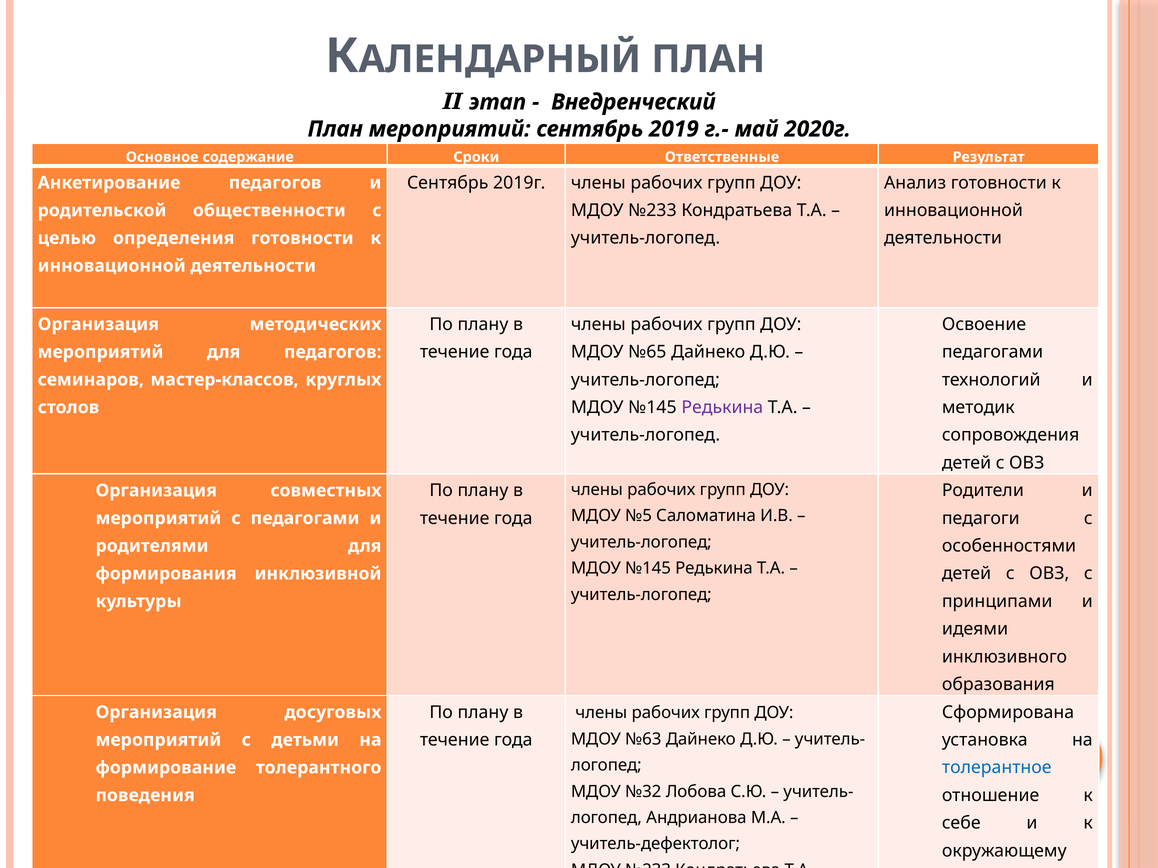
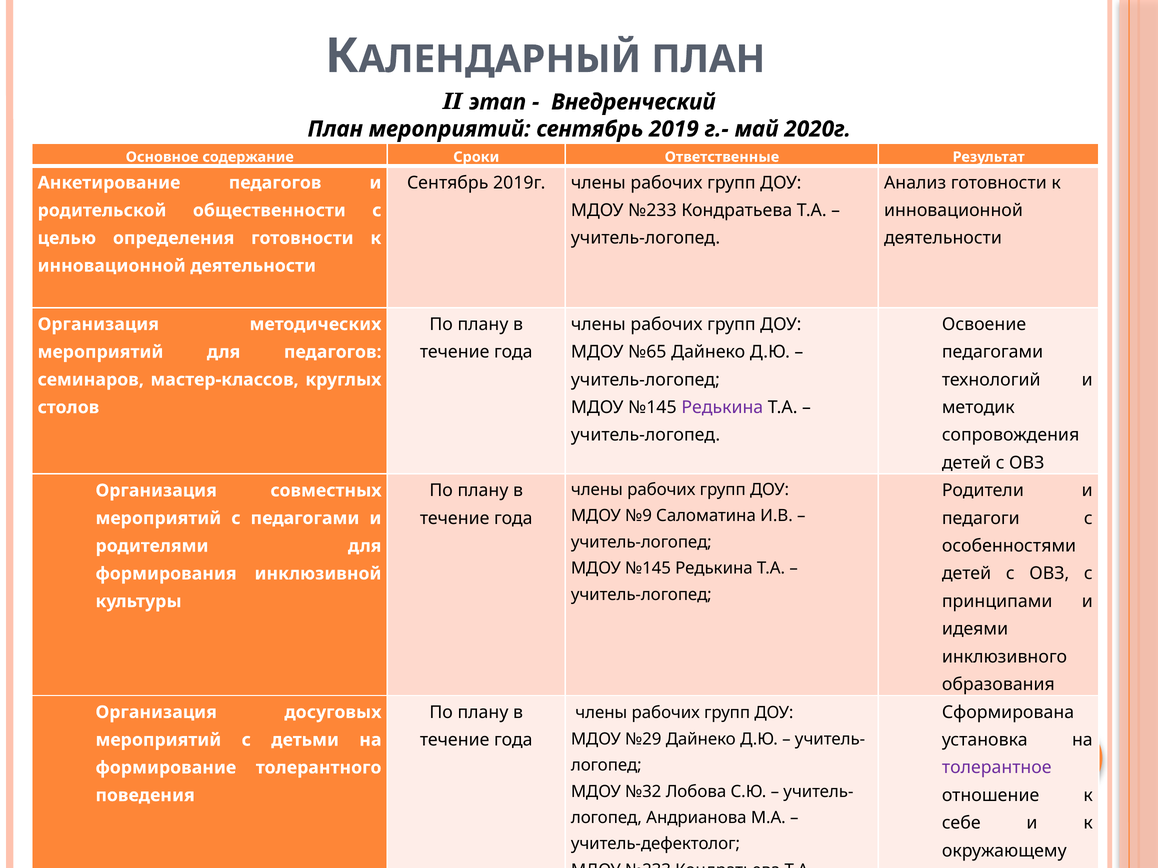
№5: №5 -> №9 (639, 516)
№63: №63 -> №29 (643, 739)
толерантное colour: blue -> purple (997, 768)
